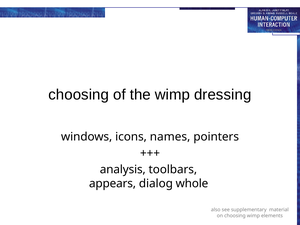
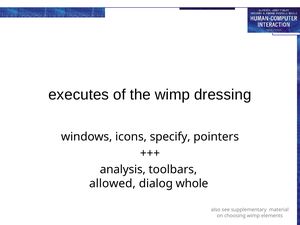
choosing: choosing -> executes (79, 95)
names: names -> specify (170, 137)
appears: appears -> allowed (112, 184)
